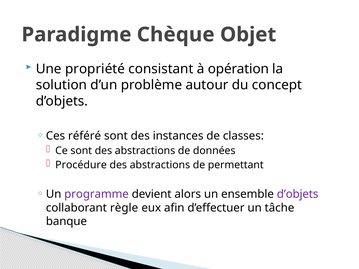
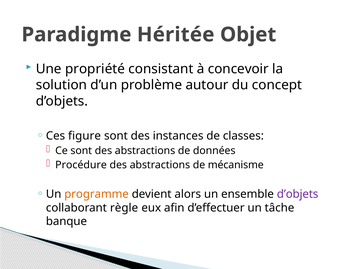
Chèque: Chèque -> Héritée (176, 35)
opération: opération -> concevoir (238, 69)
référé: référé -> figure (85, 136)
permettant: permettant -> mécanisme (236, 165)
programme colour: purple -> orange (97, 194)
